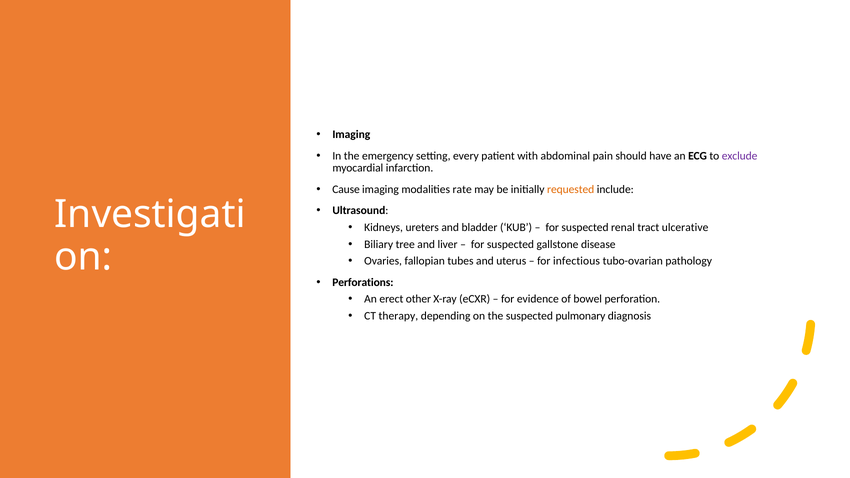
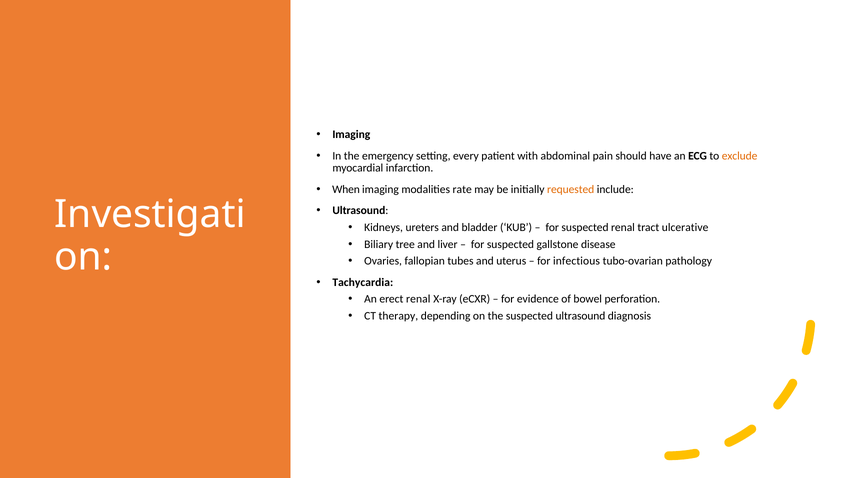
exclude colour: purple -> orange (740, 156)
Cause: Cause -> When (346, 189)
Perforations: Perforations -> Tachycardia (363, 282)
erect other: other -> renal (418, 299)
suspected pulmonary: pulmonary -> ultrasound (580, 316)
